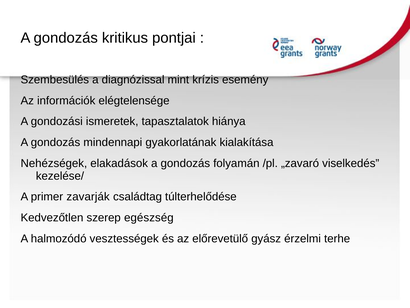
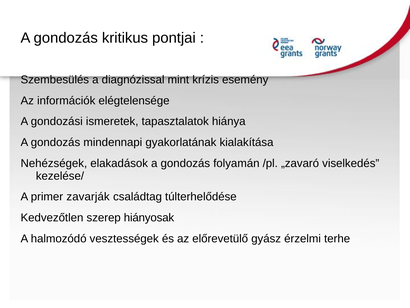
egészség: egészség -> hiányosak (149, 217)
